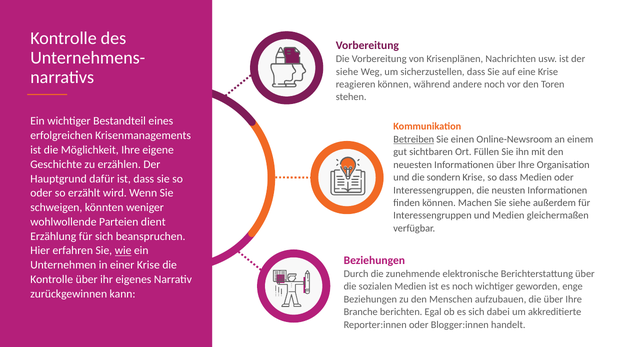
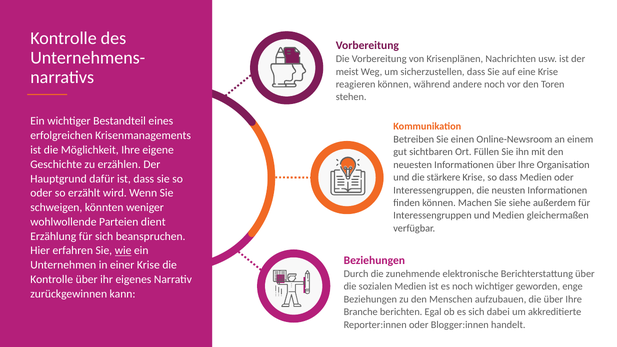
siehe: siehe -> meist (347, 72)
Betreiben underline: present -> none (414, 139)
sondern: sondern -> stärkere (444, 177)
